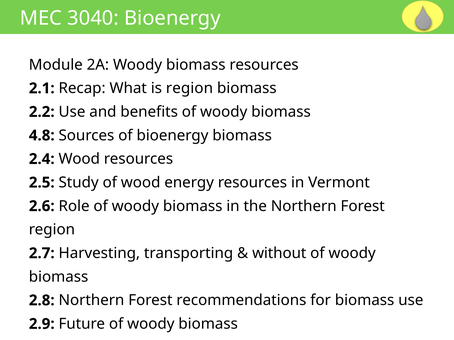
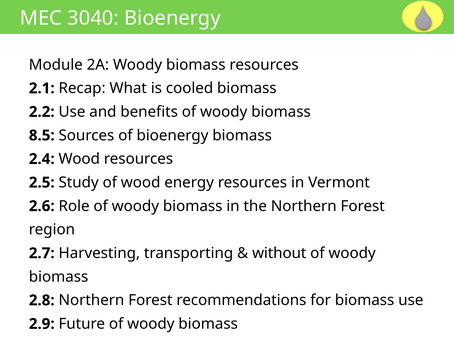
is region: region -> cooled (190, 88)
4.8: 4.8 -> 8.5 (42, 136)
